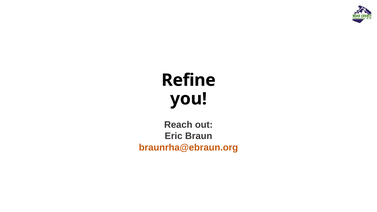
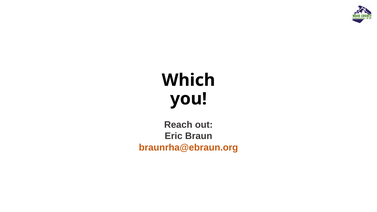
Refine: Refine -> Which (188, 80)
